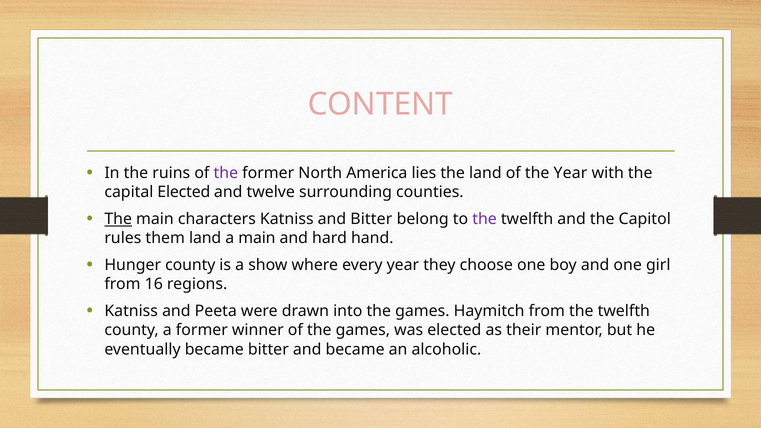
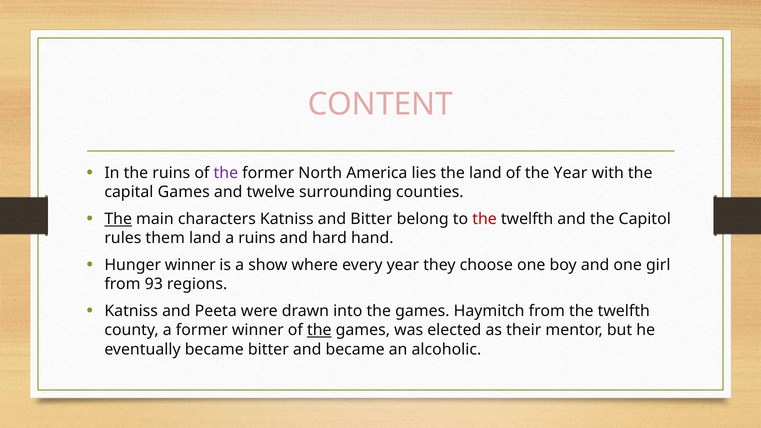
capital Elected: Elected -> Games (184, 192)
the colour: purple -> red (485, 219)
a main: main -> ruins (257, 238)
Hunger county: county -> winner (190, 265)
16: 16 -> 93 (154, 284)
the underline: none -> present (319, 330)
